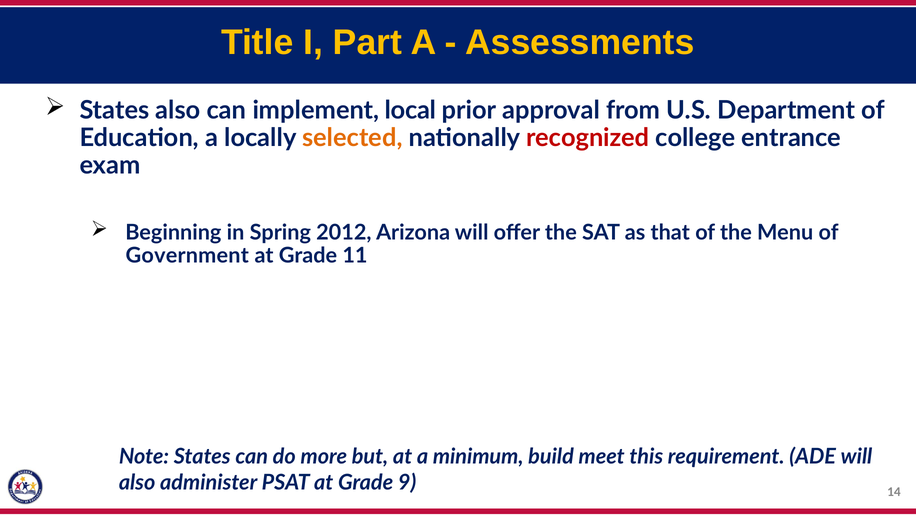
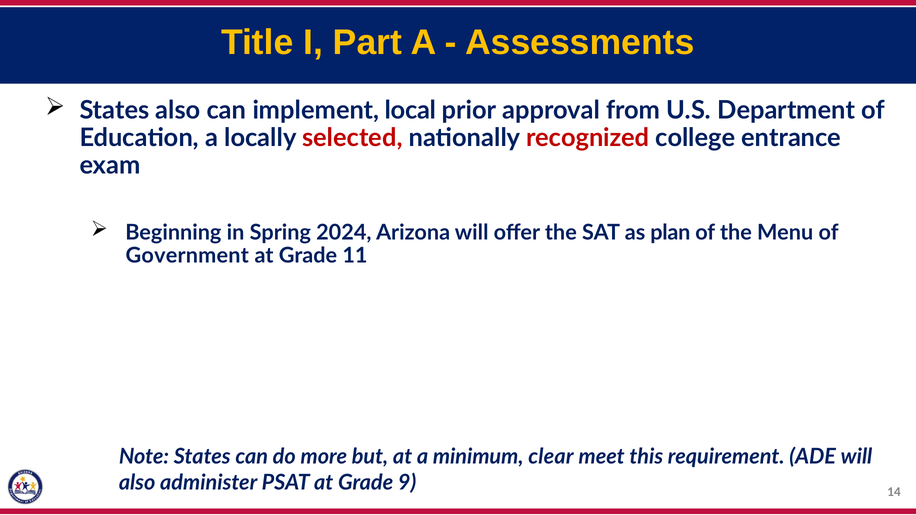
selected colour: orange -> red (352, 138)
2012: 2012 -> 2024 (344, 233)
that: that -> plan (670, 233)
build: build -> clear (551, 457)
